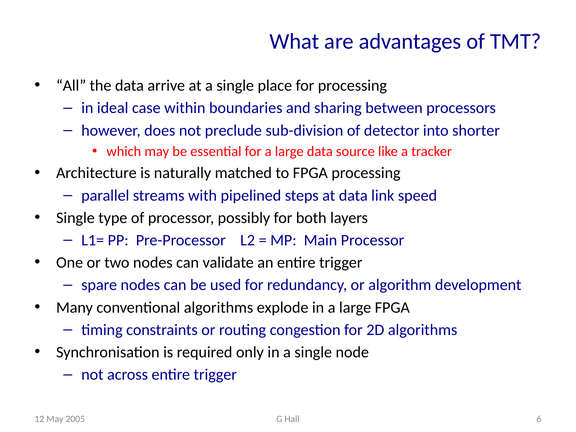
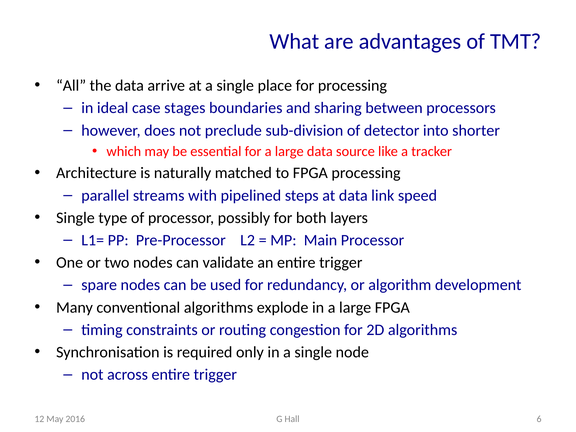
within: within -> stages (185, 108)
2005: 2005 -> 2016 (75, 419)
